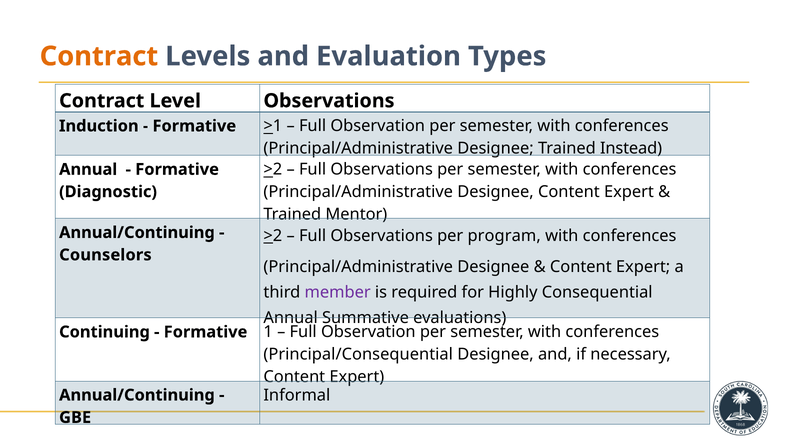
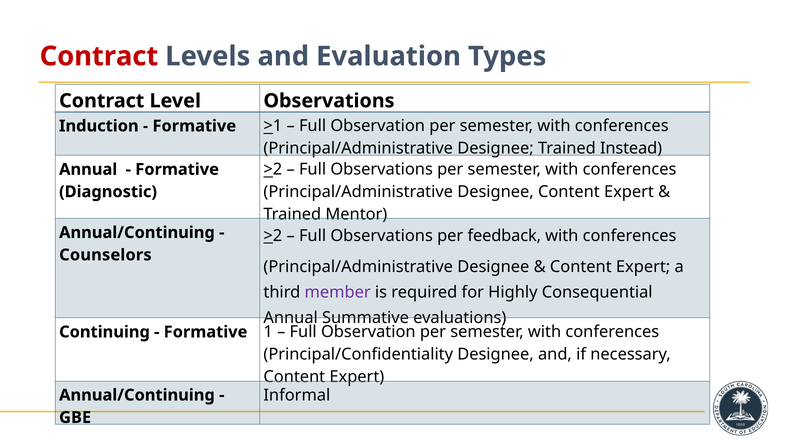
Contract colour: orange -> red (99, 56)
program: program -> feedback (504, 236)
Principal/Consequential: Principal/Consequential -> Principal/Confidentiality (358, 354)
